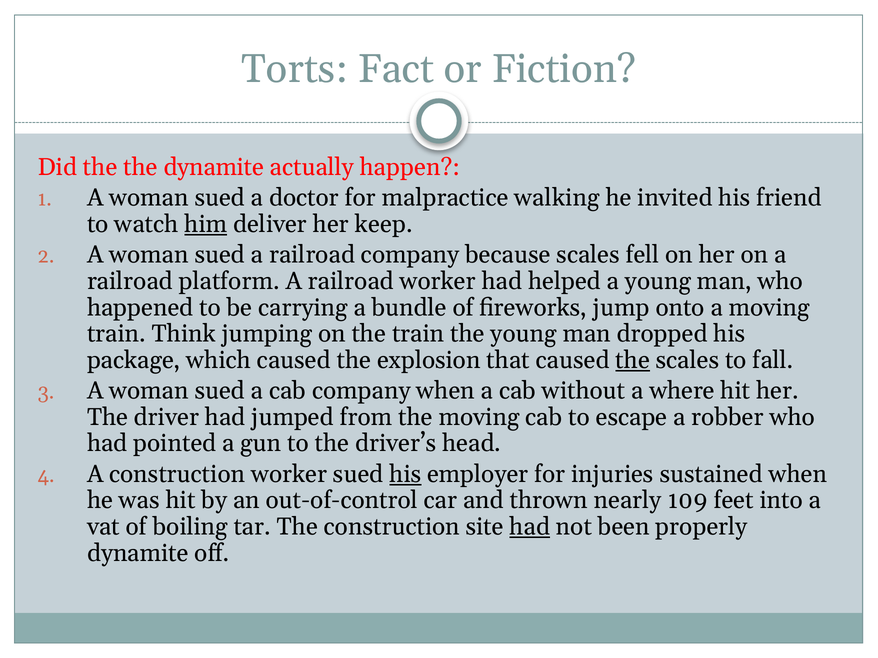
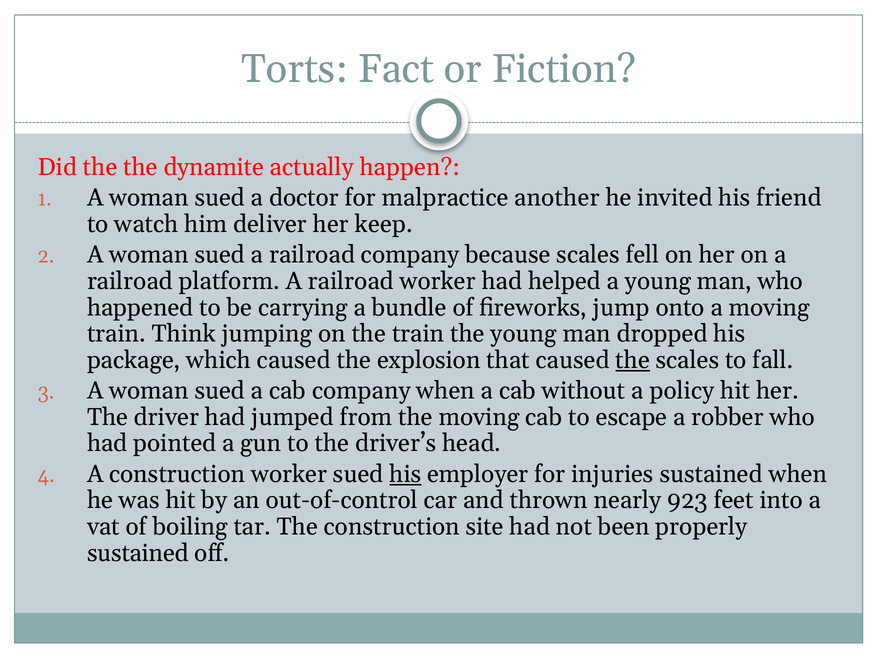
walking: walking -> another (557, 198)
him underline: present -> none (206, 224)
where: where -> policy (682, 391)
109: 109 -> 923 (688, 501)
had underline: present -> none (530, 527)
dynamite: dynamite -> sustained (138, 553)
